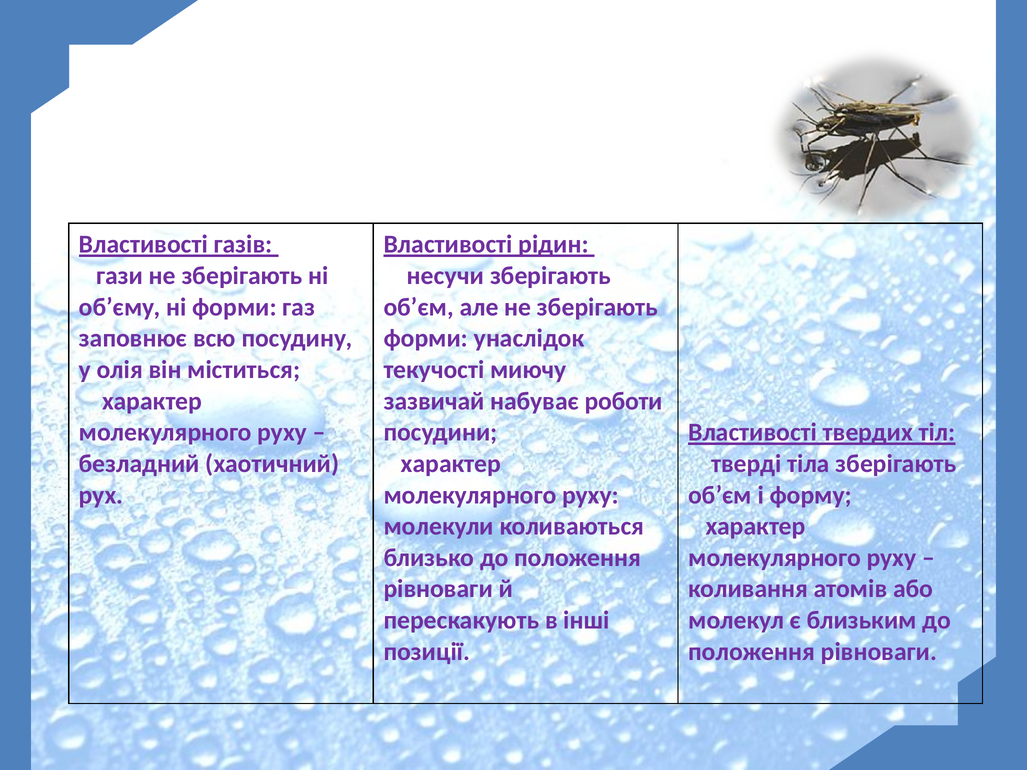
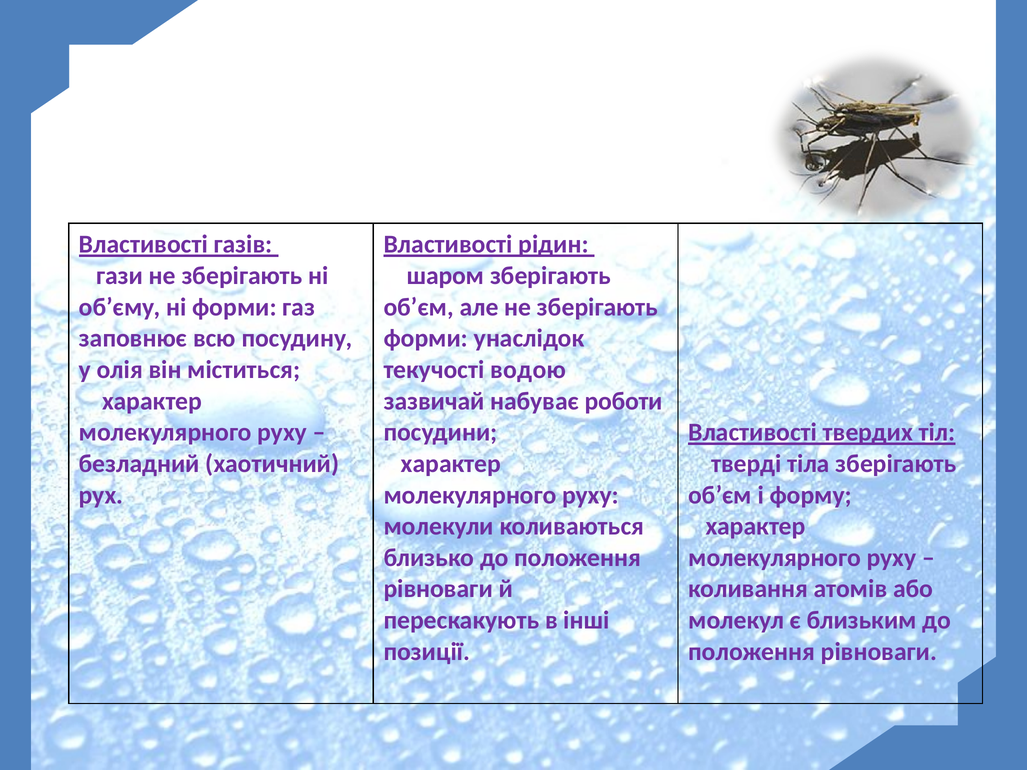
несучи: несучи -> шаром (445, 276)
миючу: миючу -> водою (528, 370)
